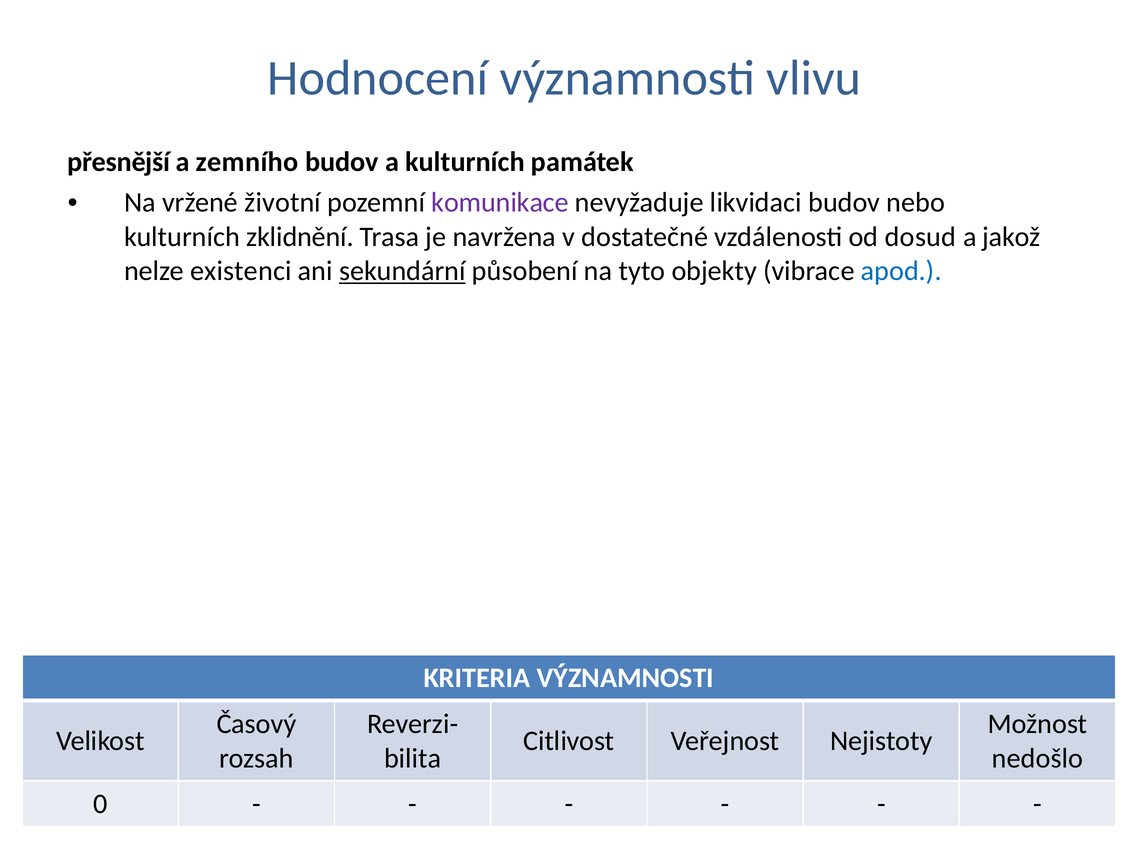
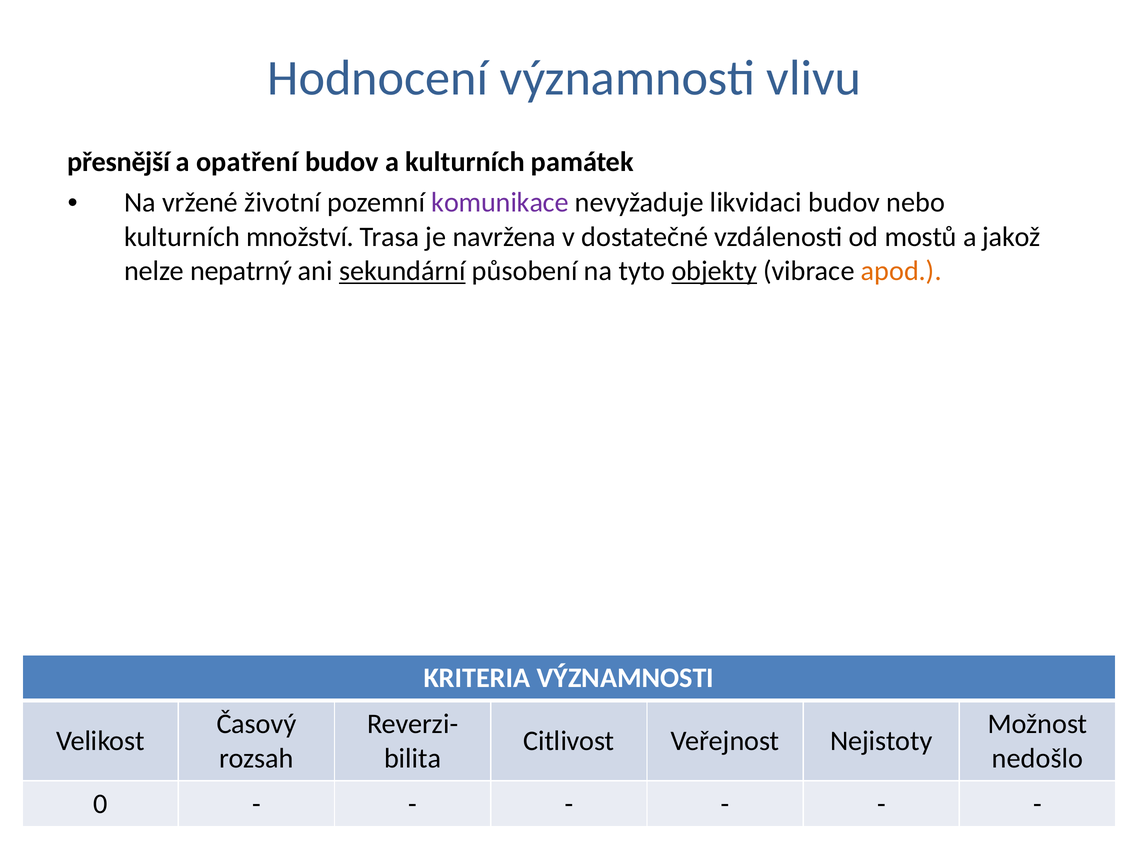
zemního: zemního -> opatření (247, 162)
zklidnění: zklidnění -> množství (300, 237)
dosud: dosud -> mostů (921, 237)
existenci: existenci -> nepatrný (241, 271)
objekty underline: none -> present (714, 271)
apod colour: blue -> orange (901, 271)
